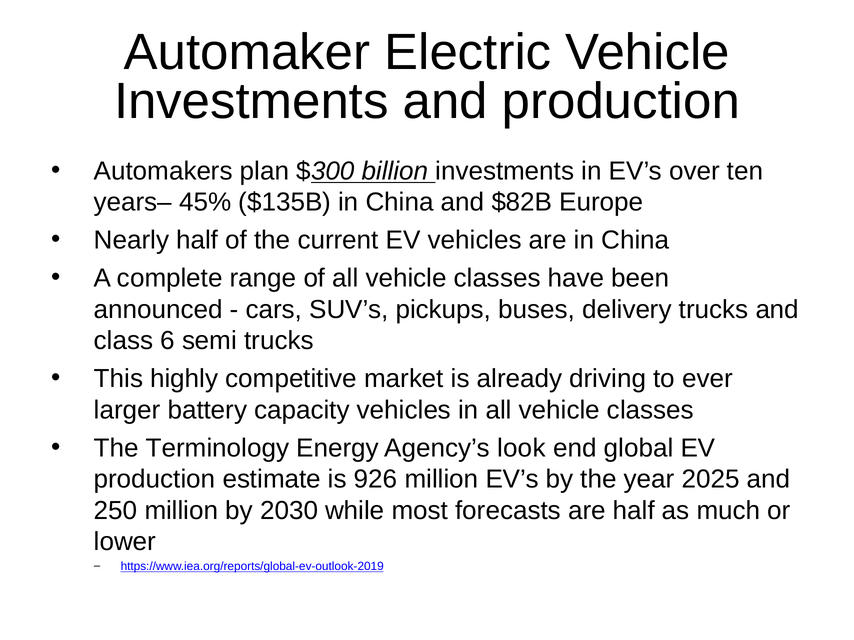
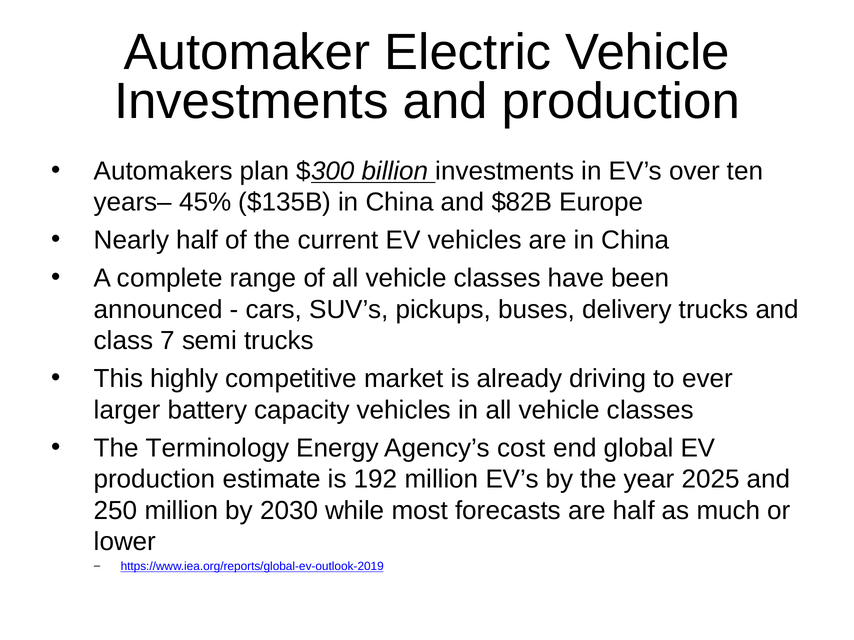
6: 6 -> 7 (168, 341)
look: look -> cost (521, 448)
926: 926 -> 192 (376, 480)
